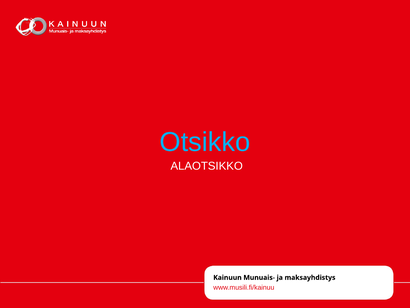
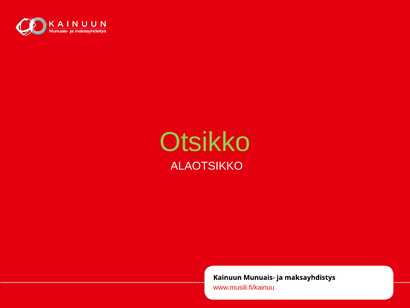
Otsikko colour: light blue -> light green (205, 142)
